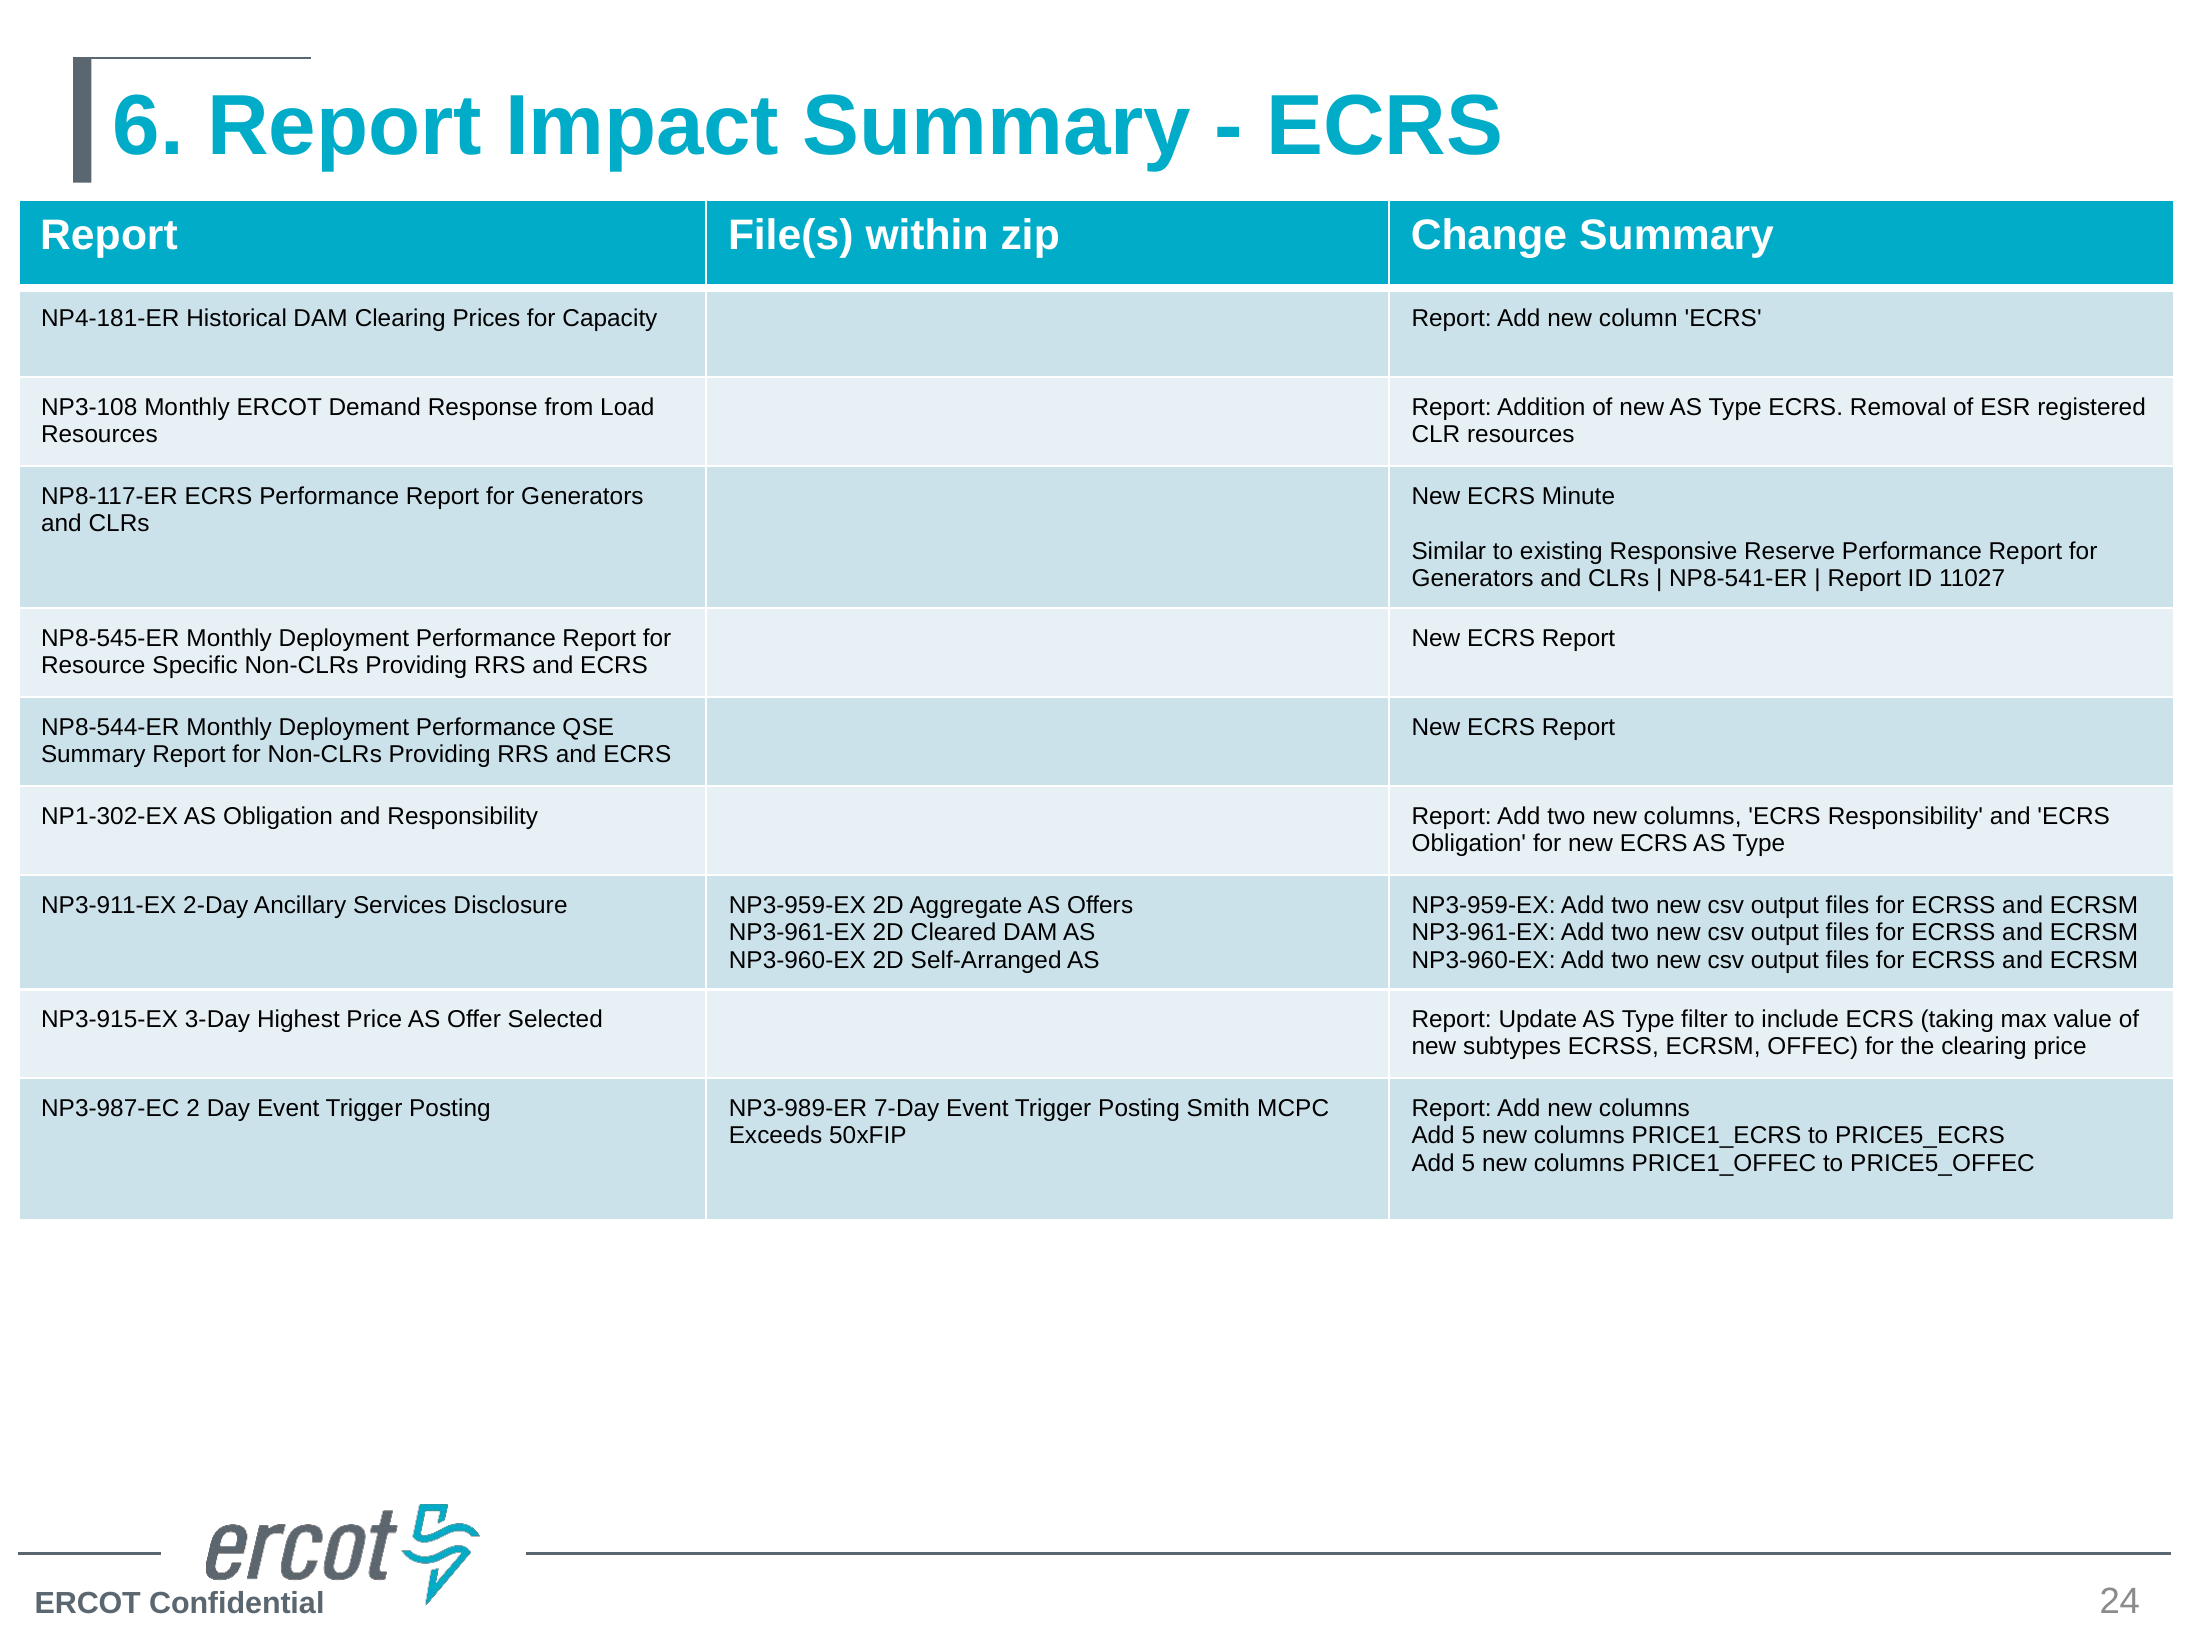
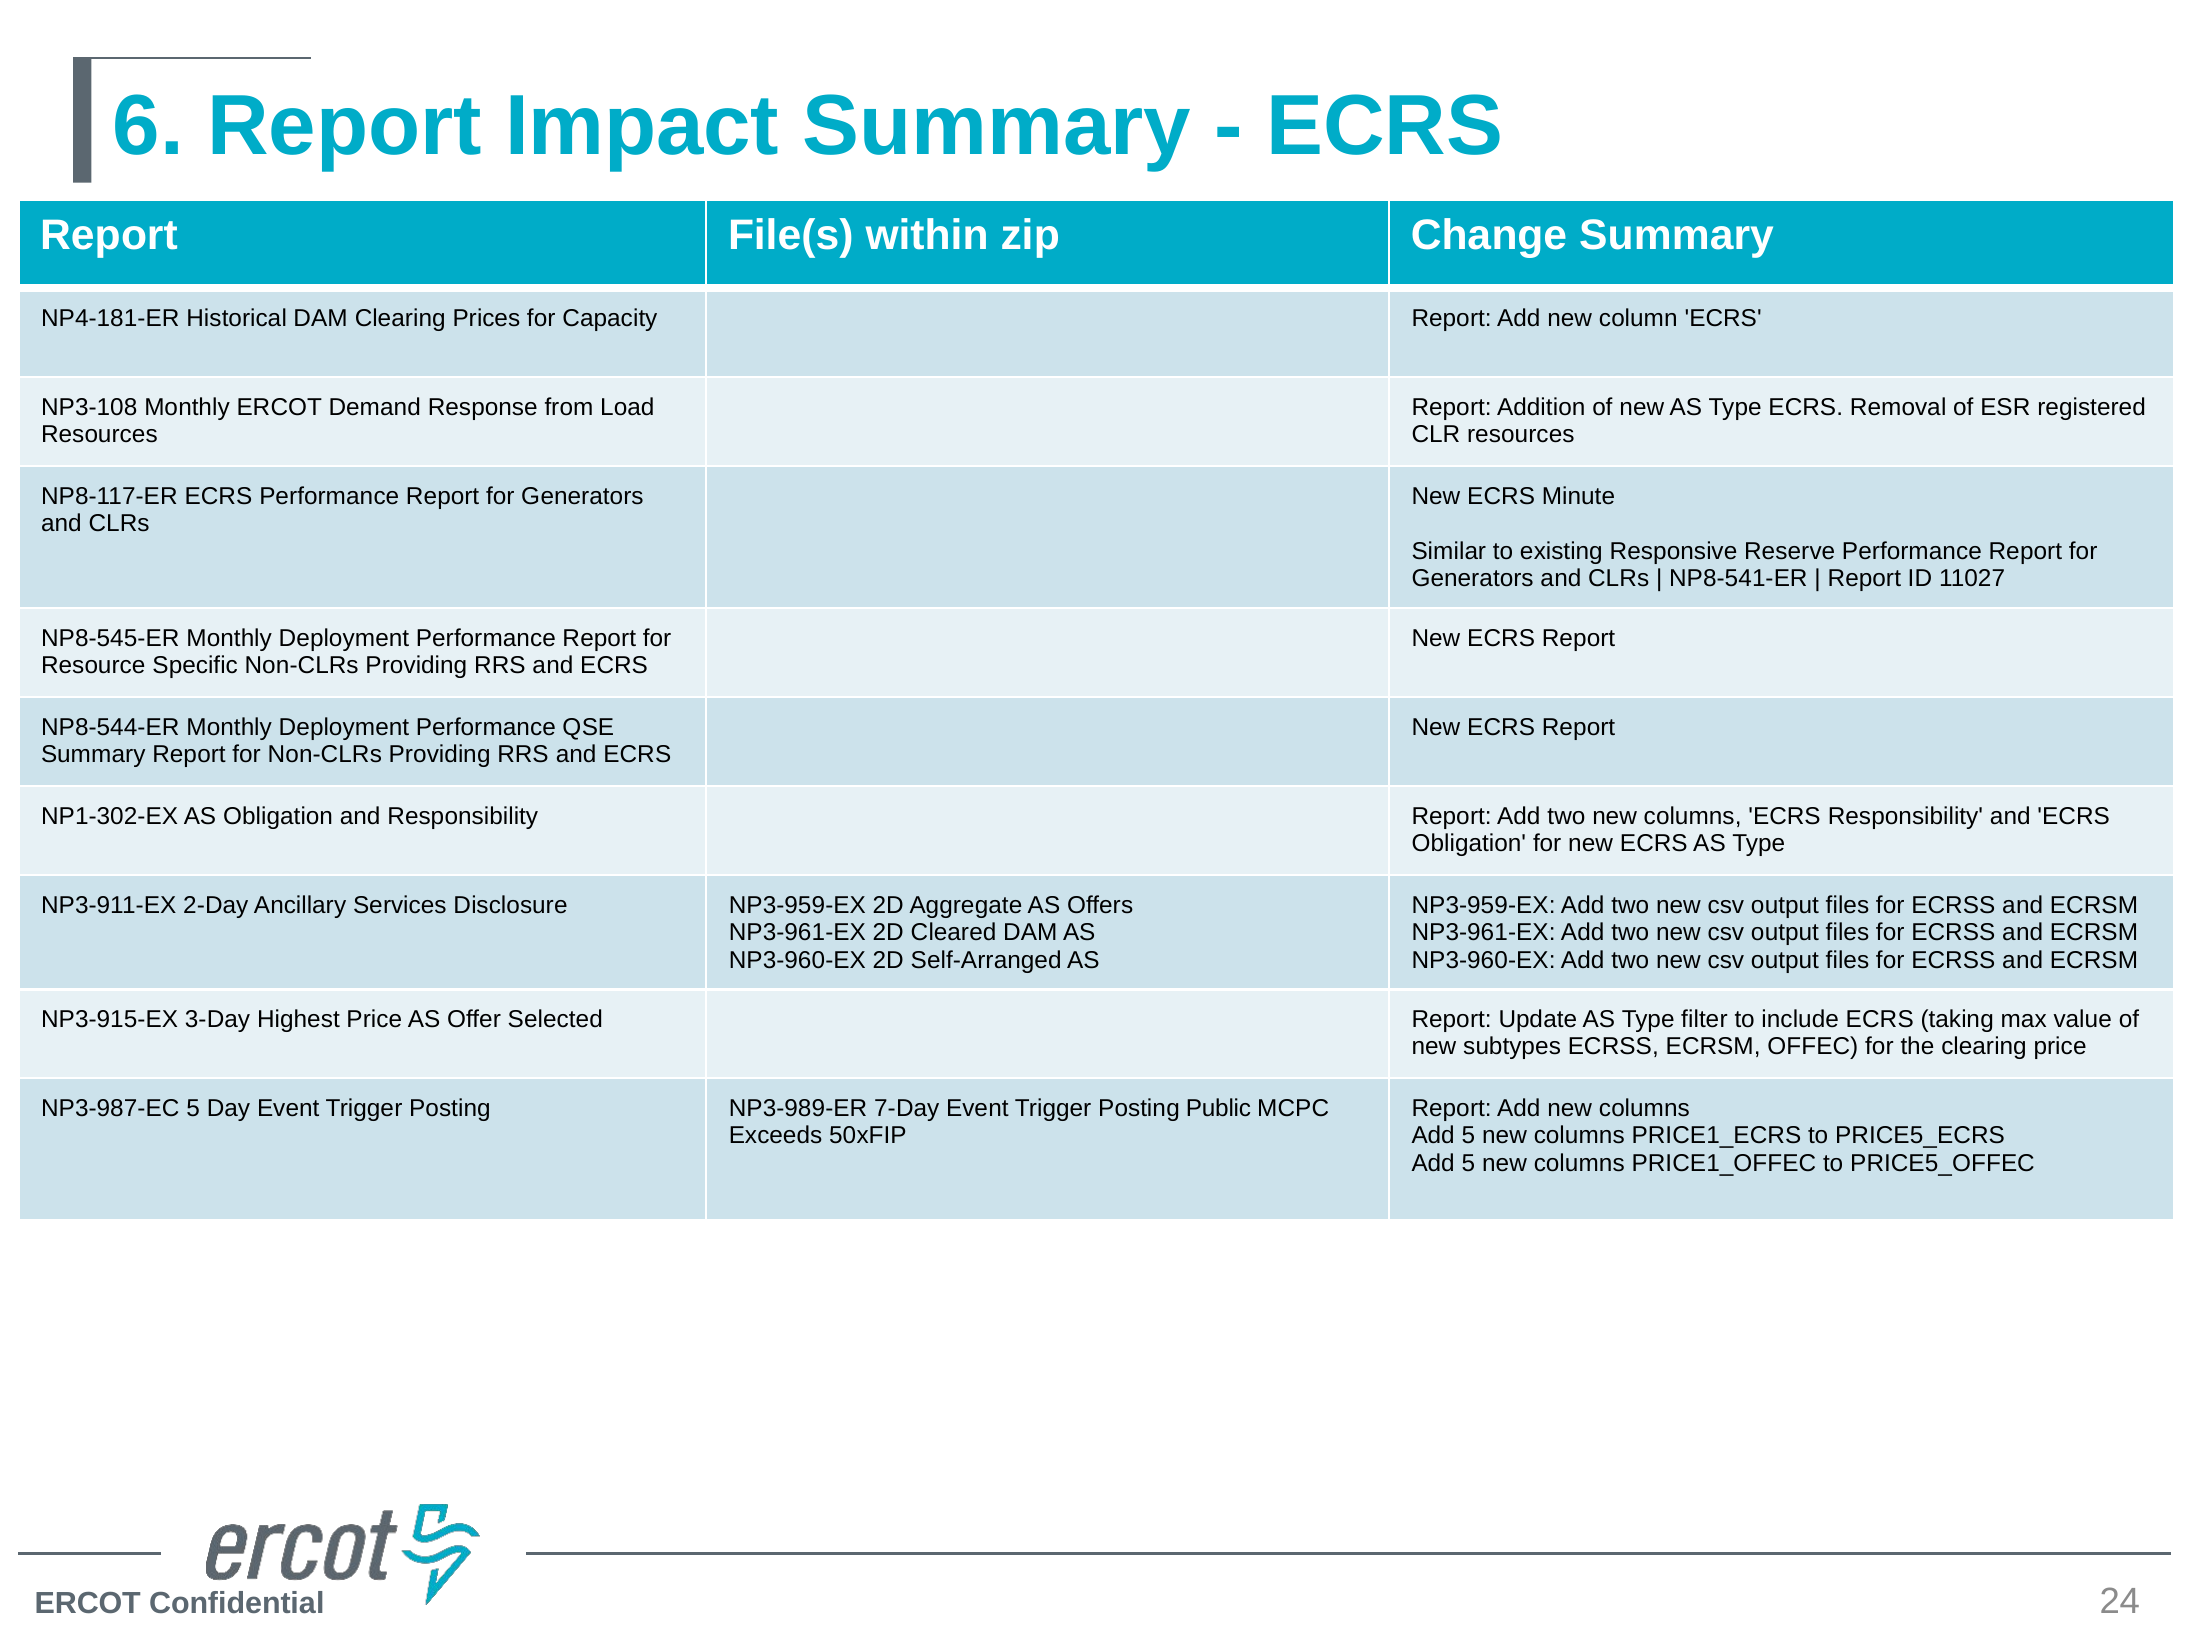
NP3-987-EC 2: 2 -> 5 (193, 1108)
Smith: Smith -> Public (1218, 1108)
